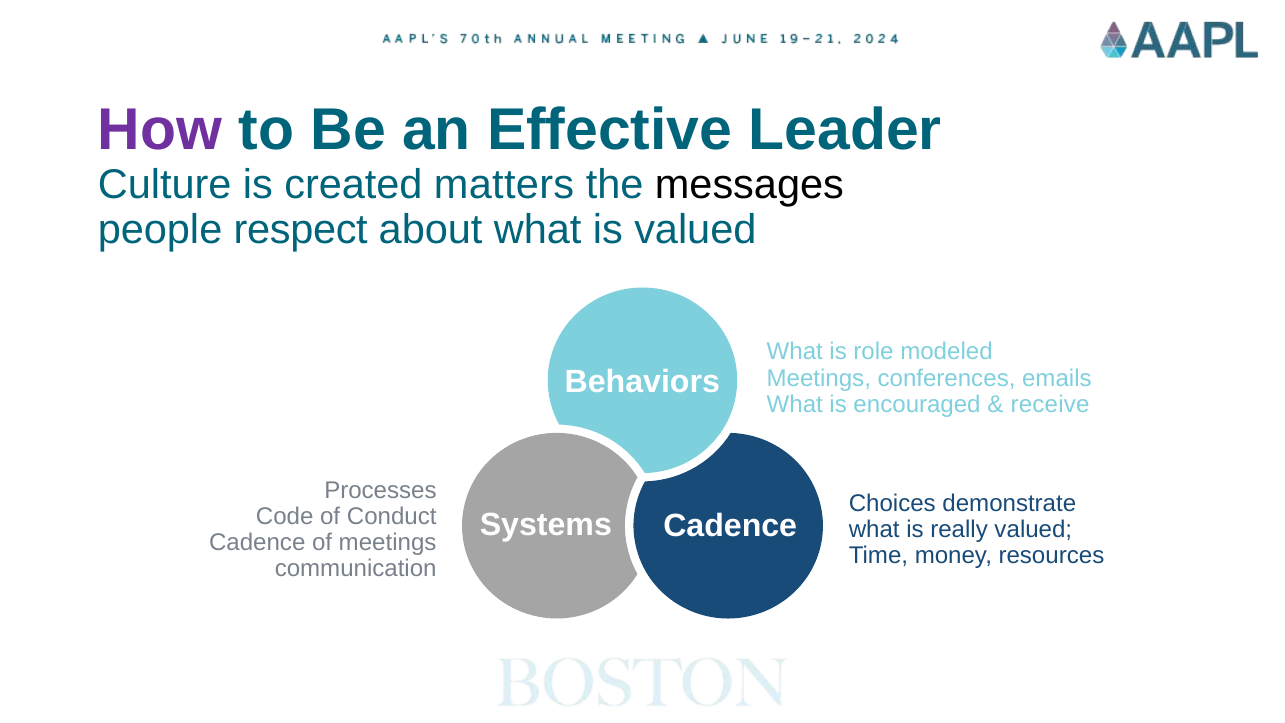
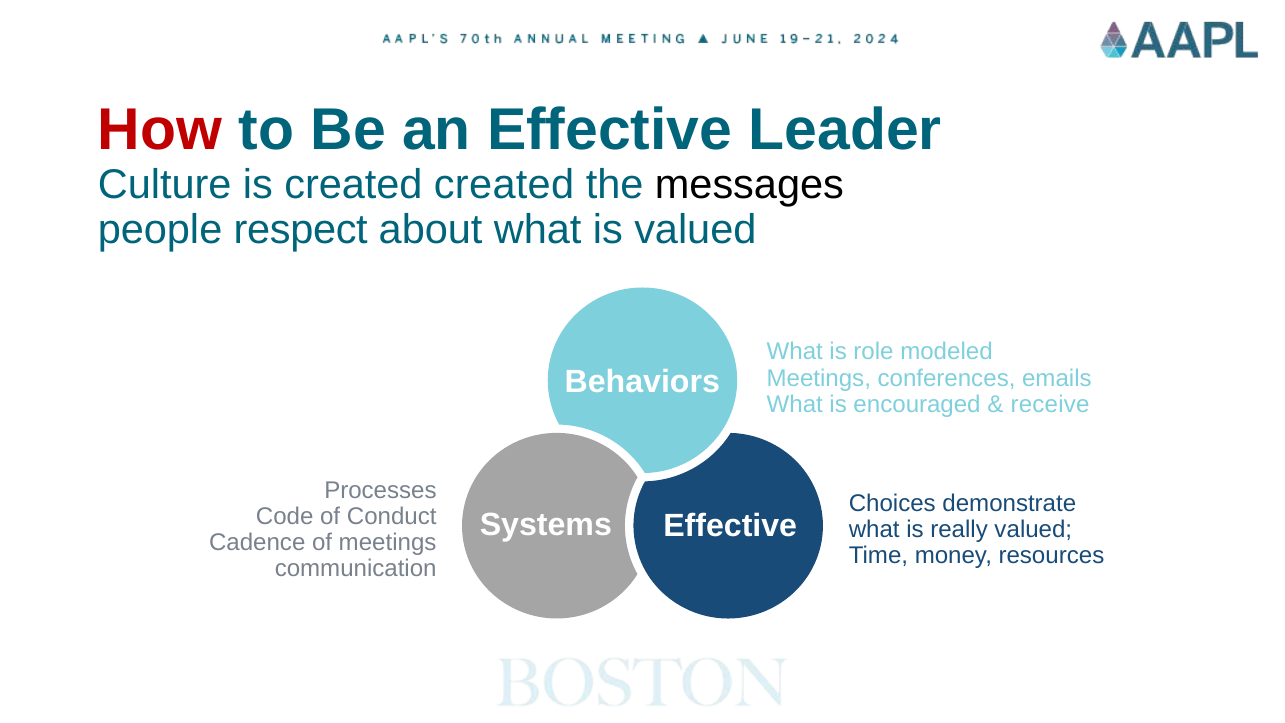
How colour: purple -> red (160, 130)
created matters: matters -> created (504, 185)
Systems Cadence: Cadence -> Effective (730, 526)
